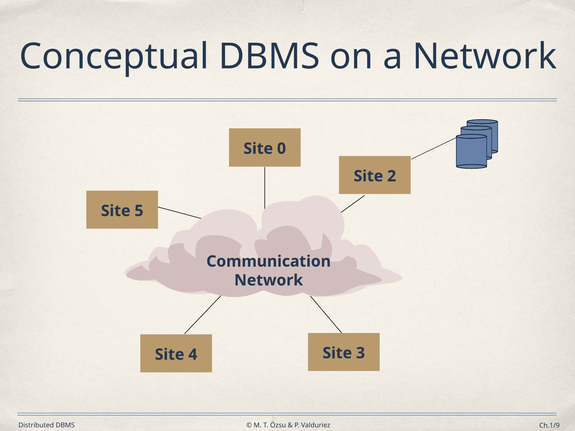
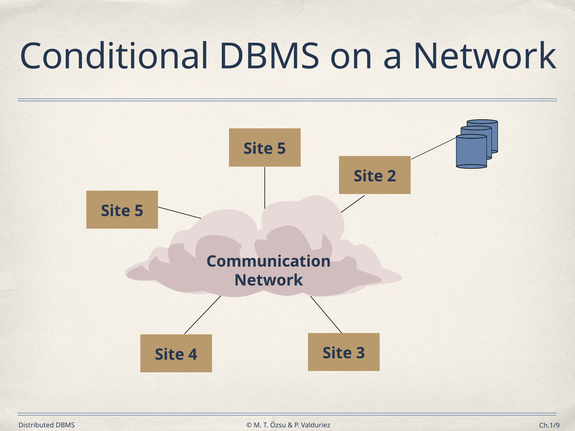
Conceptual: Conceptual -> Conditional (114, 57)
0: 0 -> 5 (281, 149)
